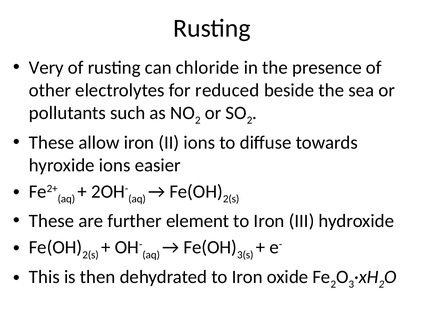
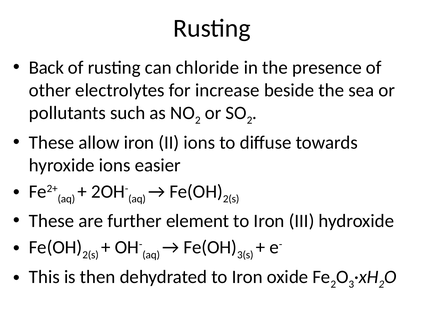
Very: Very -> Back (46, 68)
reduced: reduced -> increase (227, 90)
